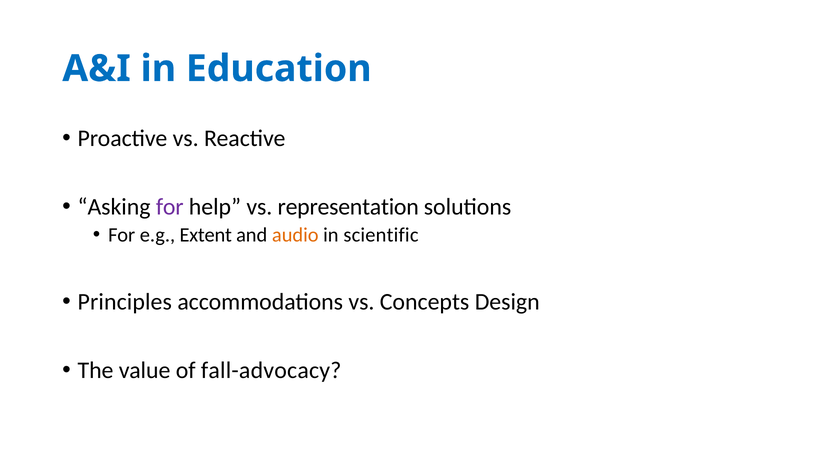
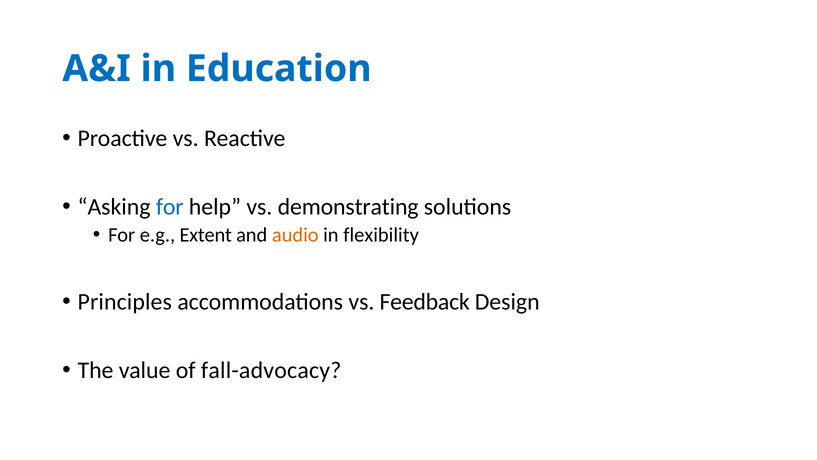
for colour: purple -> blue (170, 207)
representation: representation -> demonstrating (348, 207)
scientific: scientific -> flexibility (381, 235)
Concepts: Concepts -> Feedback (425, 301)
